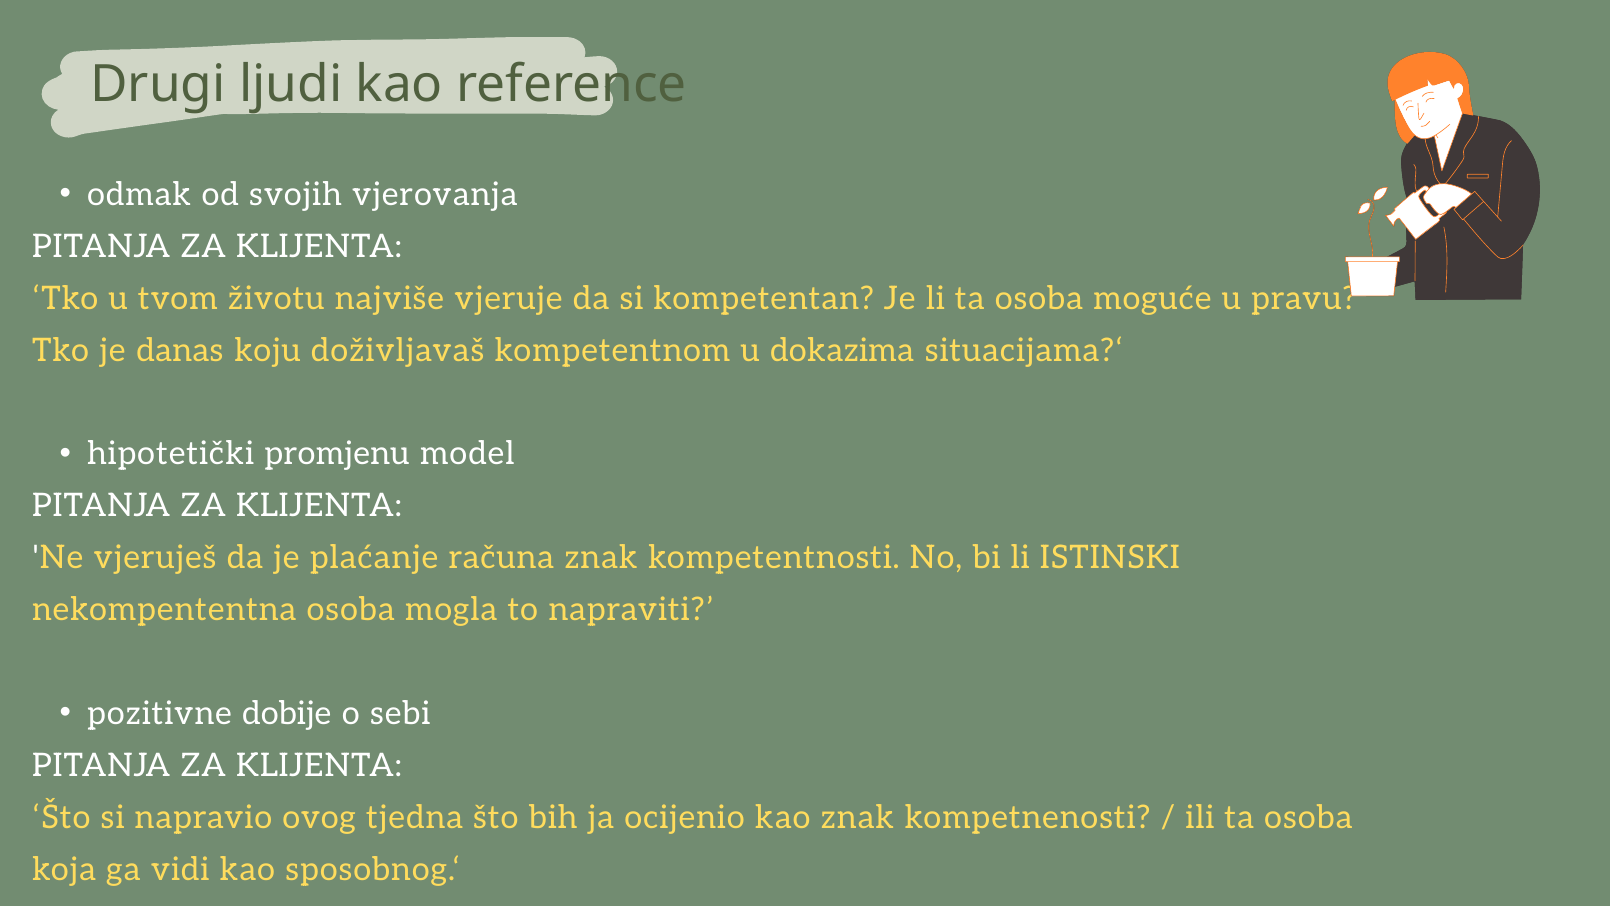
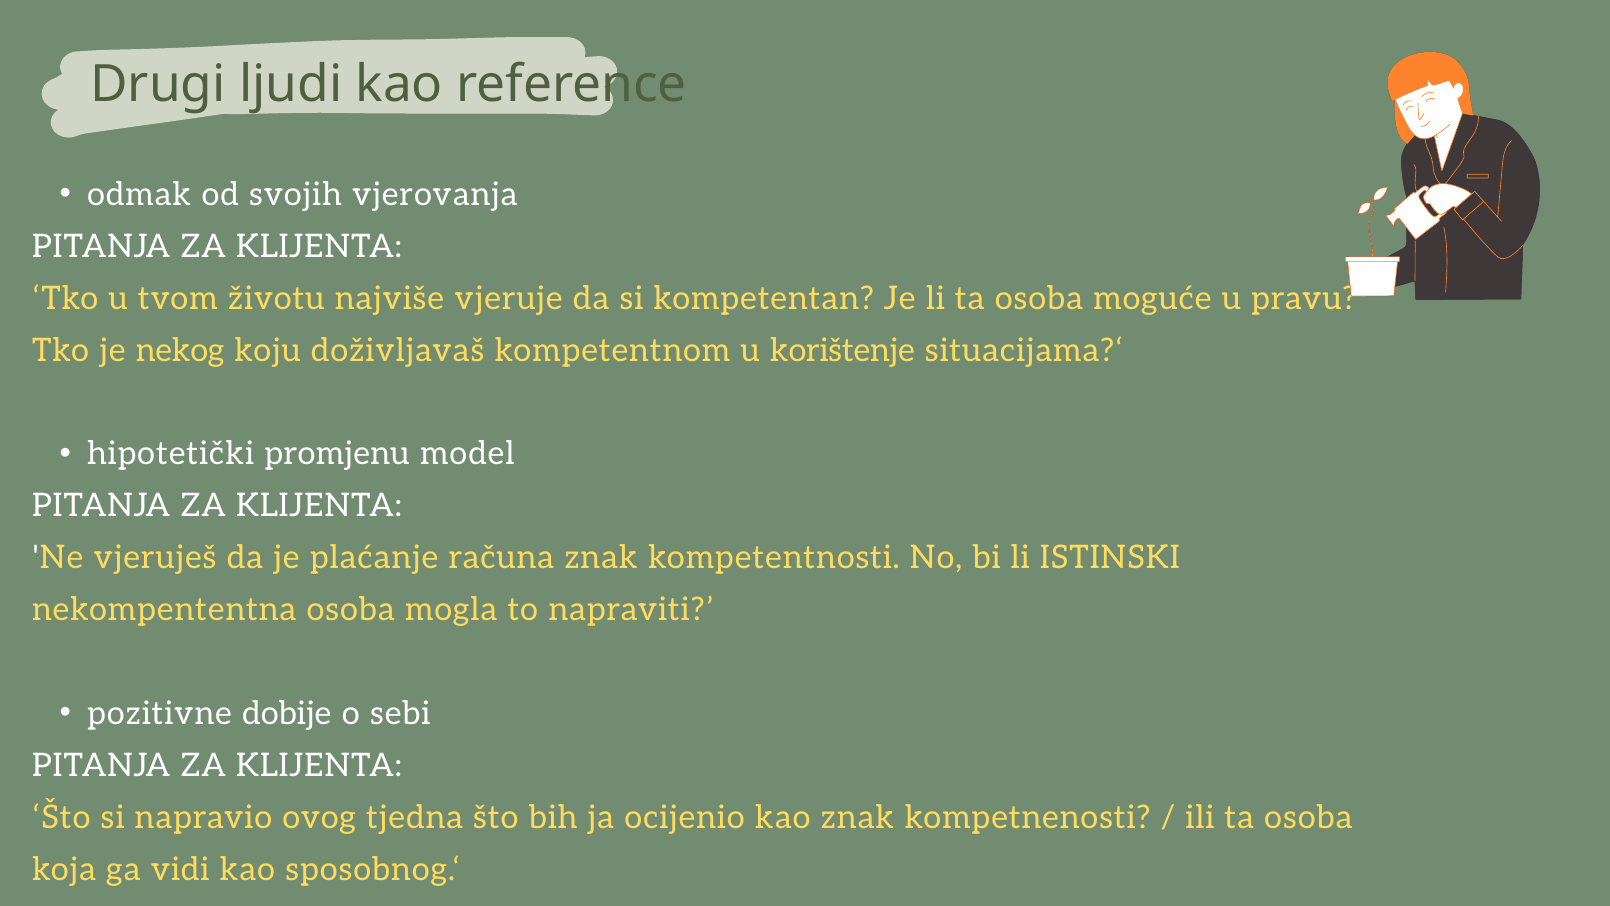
danas: danas -> nekog (180, 350)
dokazima: dokazima -> korištenje (842, 350)
